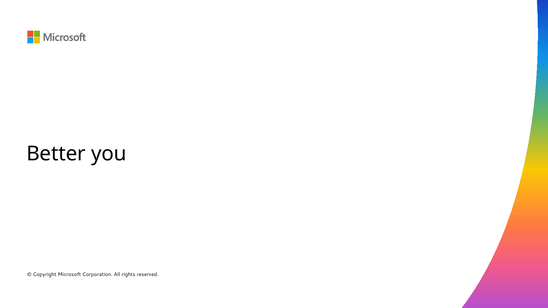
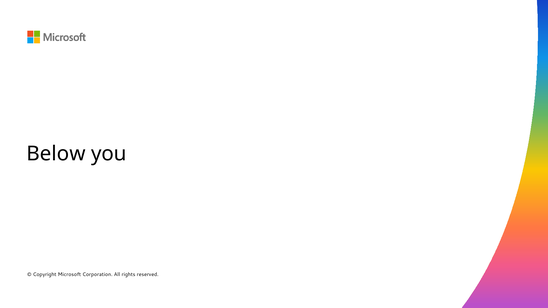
Better: Better -> Below (56, 154)
